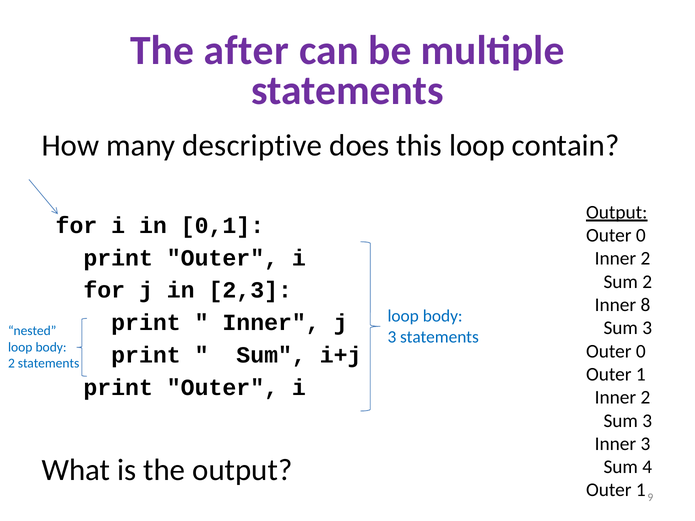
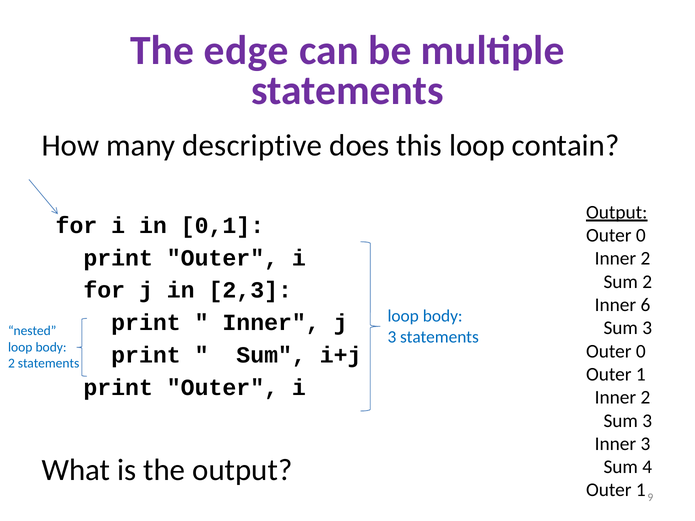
after: after -> edge (246, 51)
8: 8 -> 6 (645, 305)
